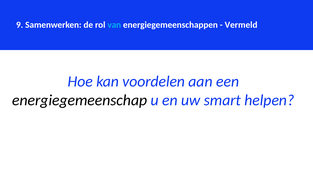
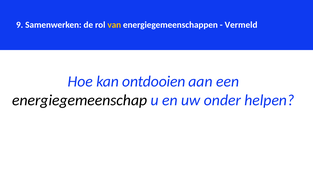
van colour: light blue -> yellow (114, 25)
voordelen: voordelen -> ontdooien (154, 81)
smart: smart -> onder (222, 100)
